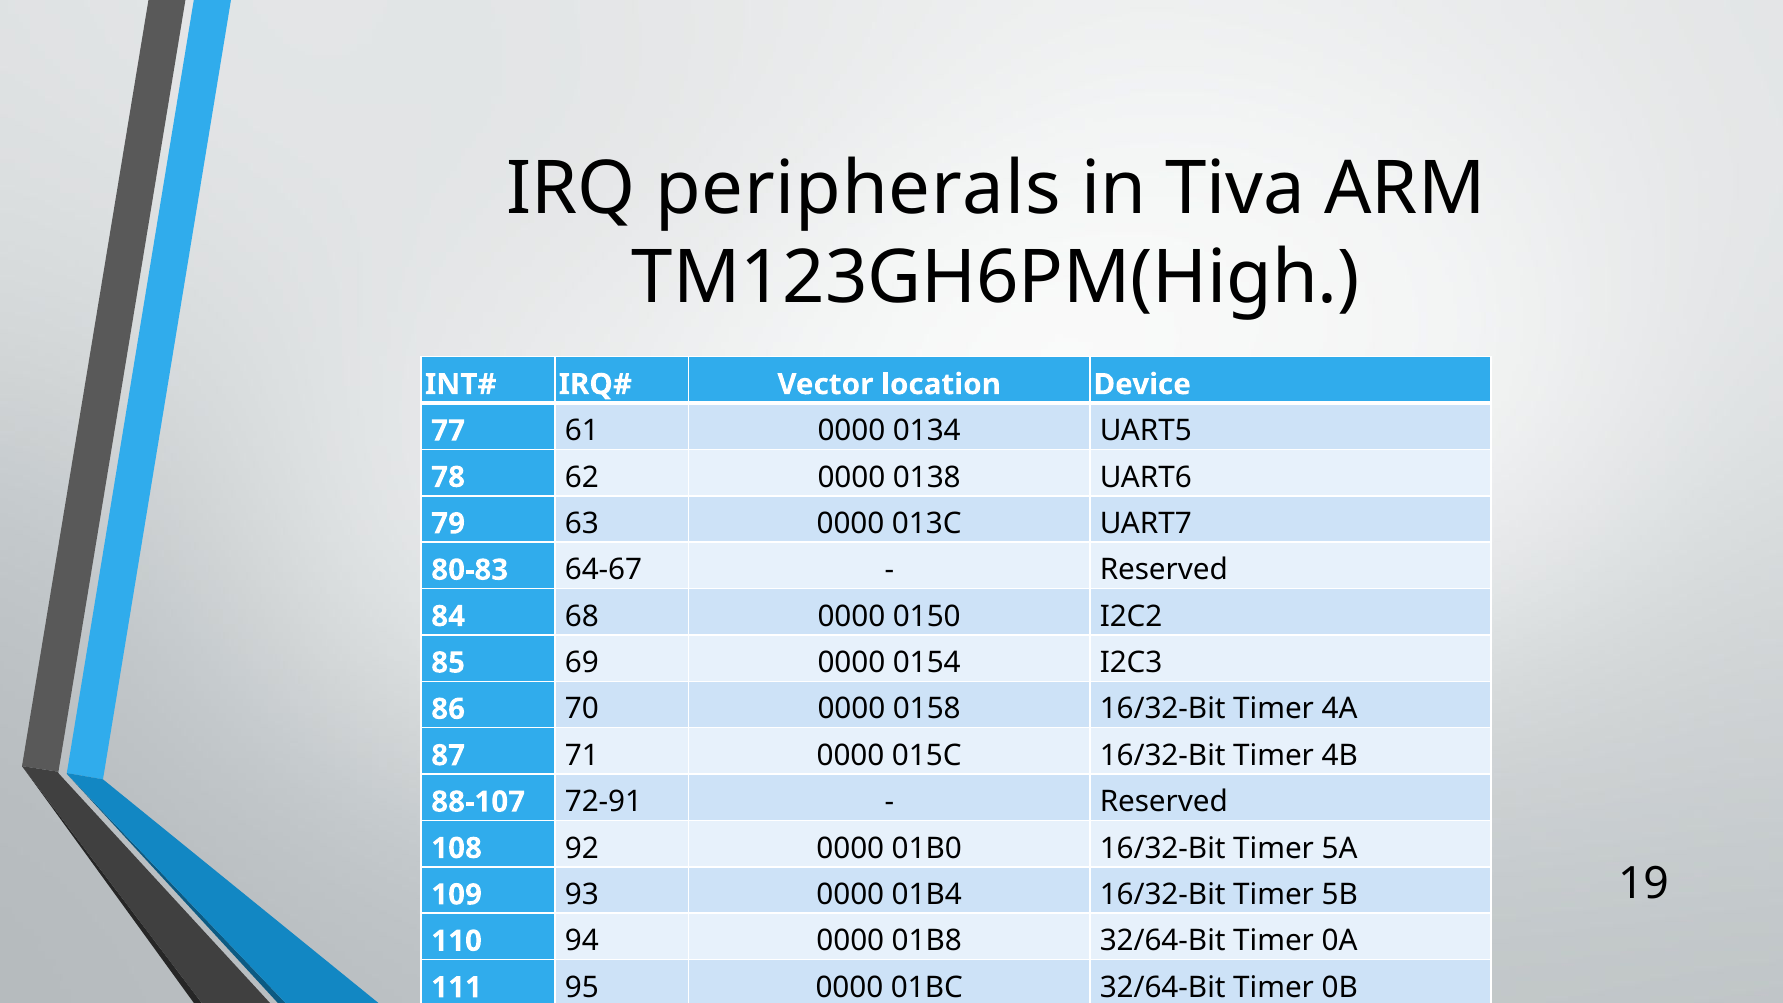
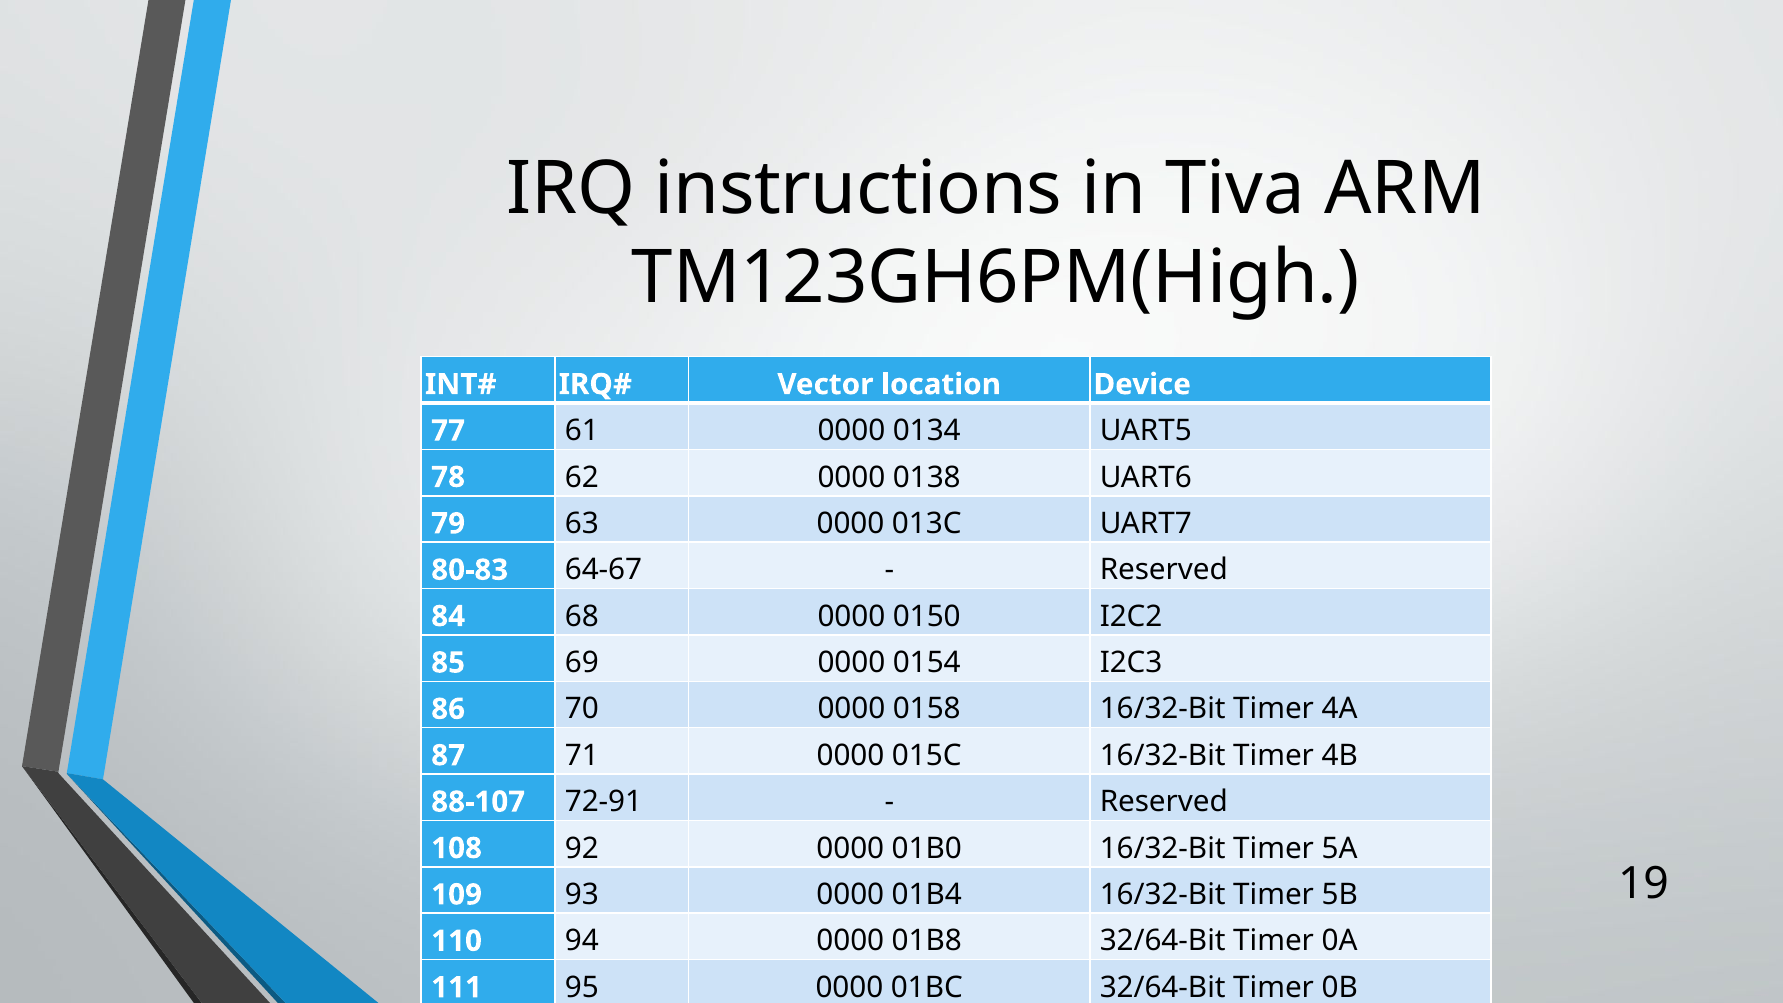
peripherals: peripherals -> instructions (859, 189)
